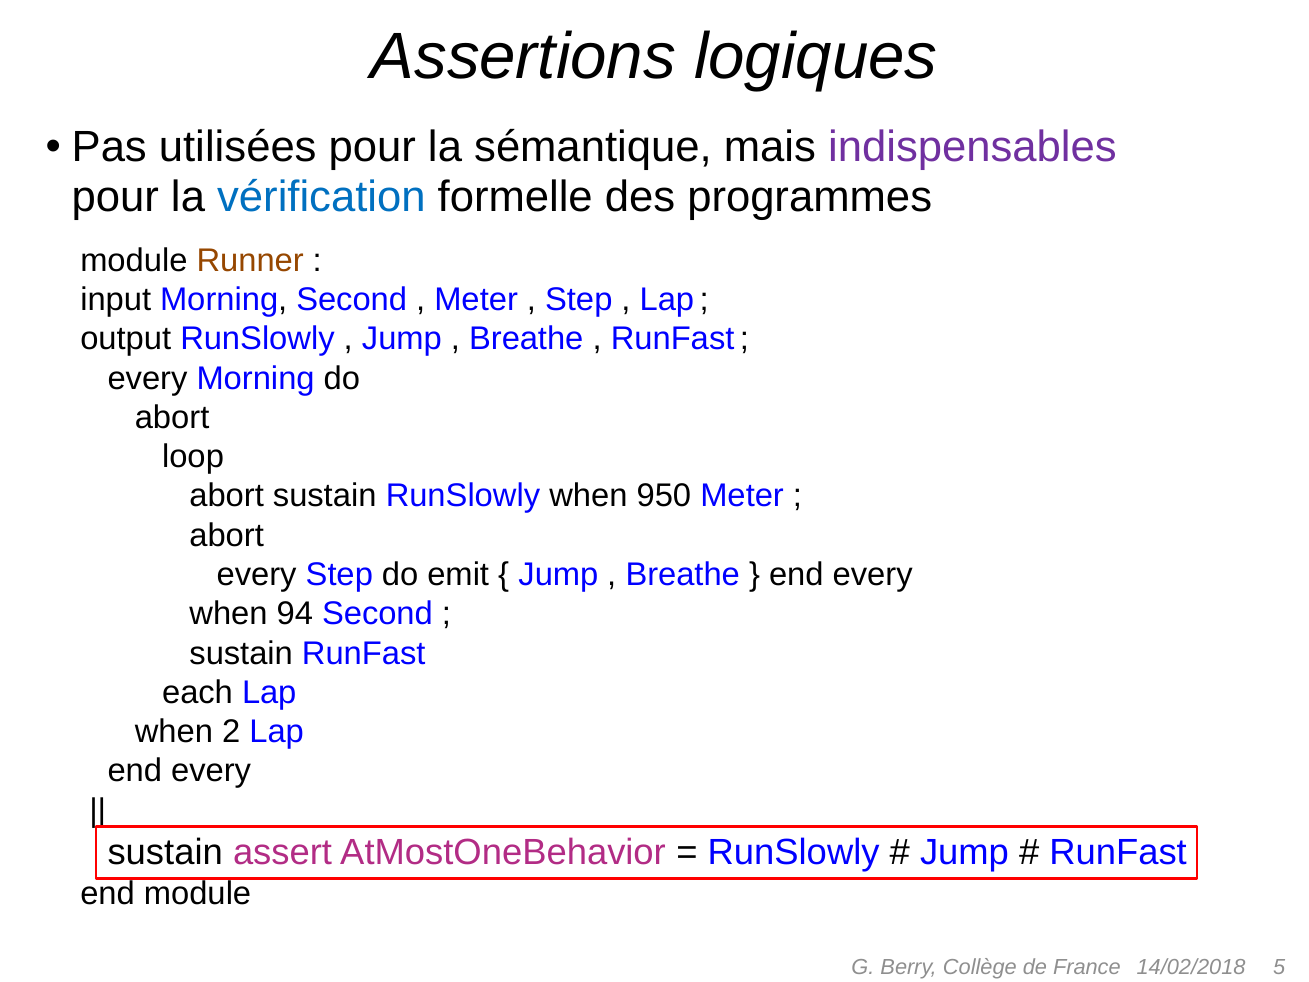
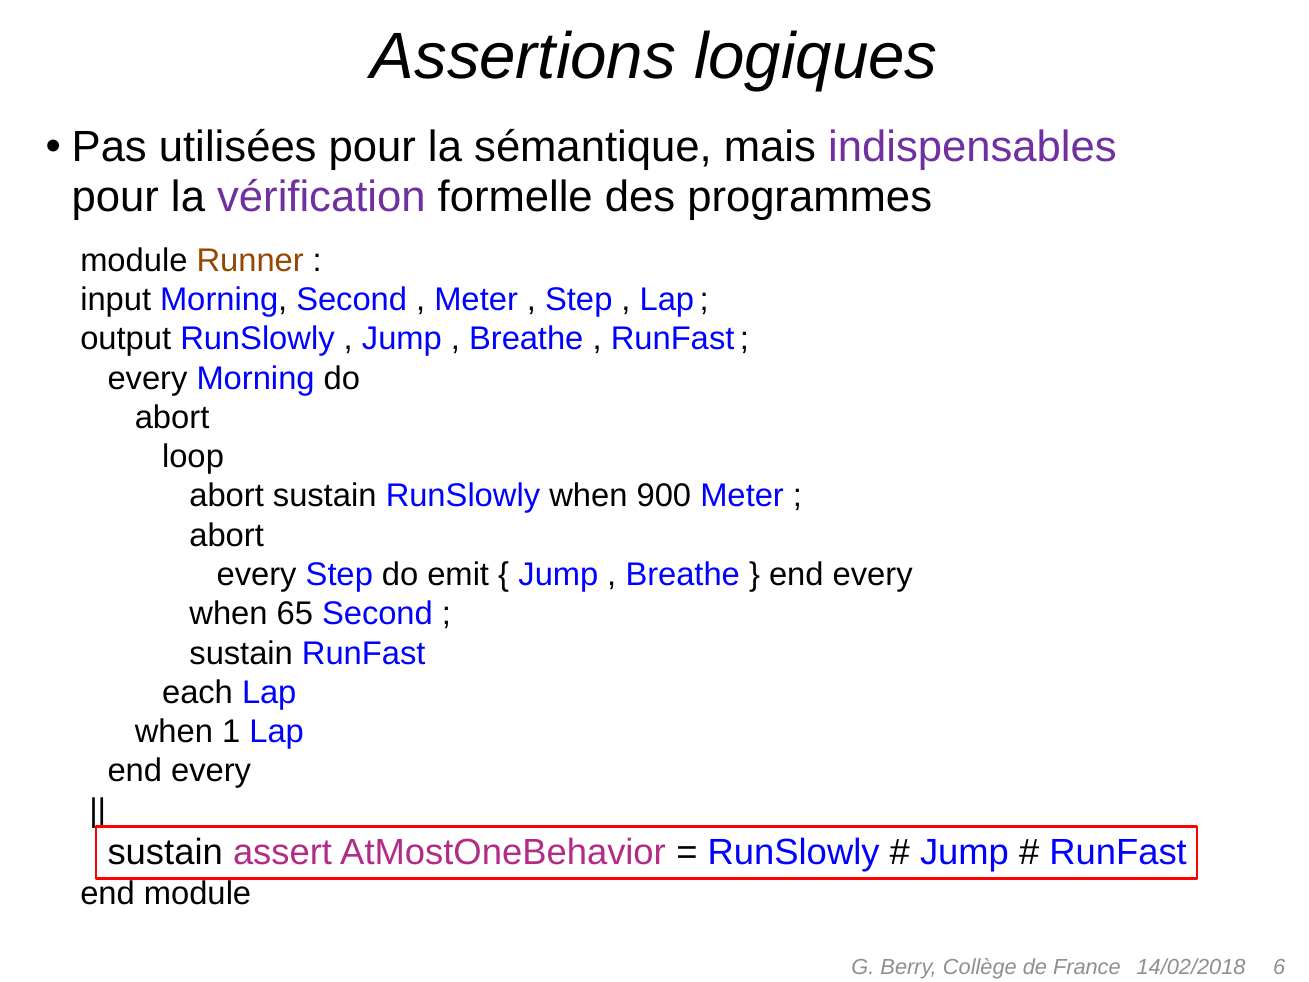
vérification colour: blue -> purple (321, 197)
950: 950 -> 900 (664, 496)
94: 94 -> 65 (295, 614)
2: 2 -> 1 (231, 732)
5: 5 -> 6 (1279, 967)
